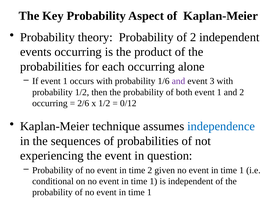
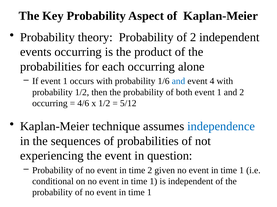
and colour: purple -> blue (178, 81)
3: 3 -> 4 (212, 81)
2/6: 2/6 -> 4/6 (83, 104)
0/12: 0/12 -> 5/12 (128, 104)
